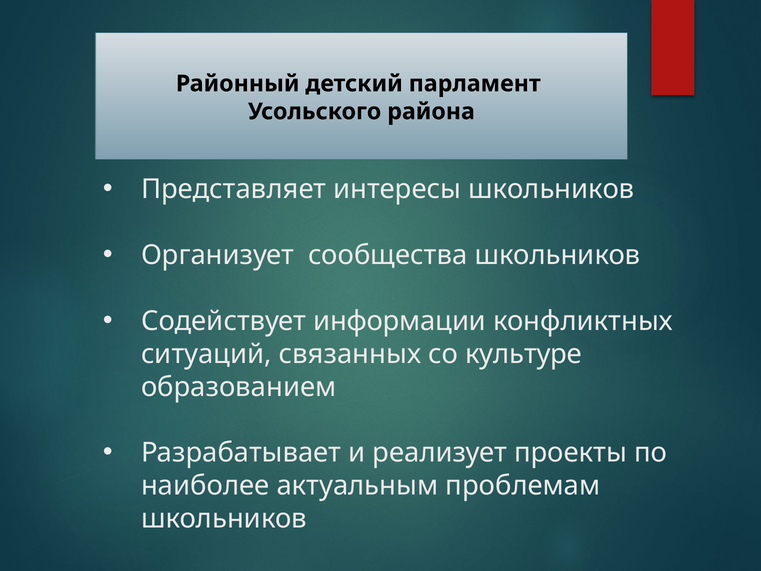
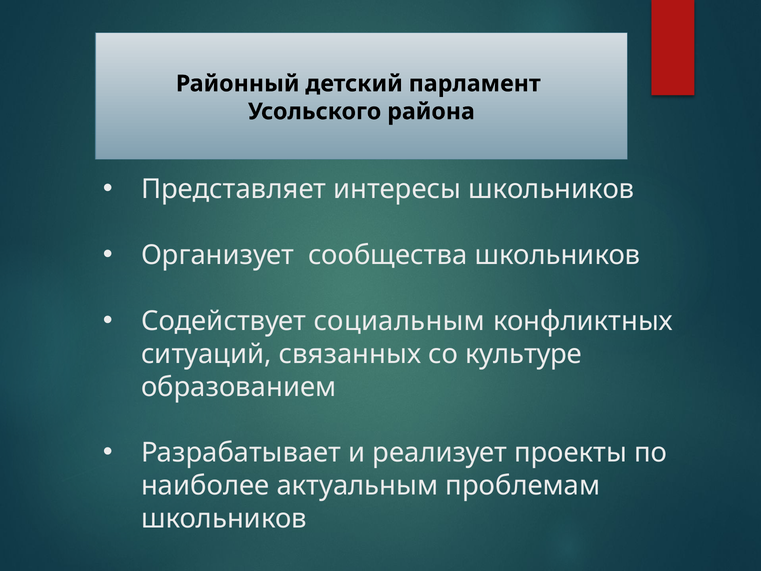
информации: информации -> социальным (399, 321)
